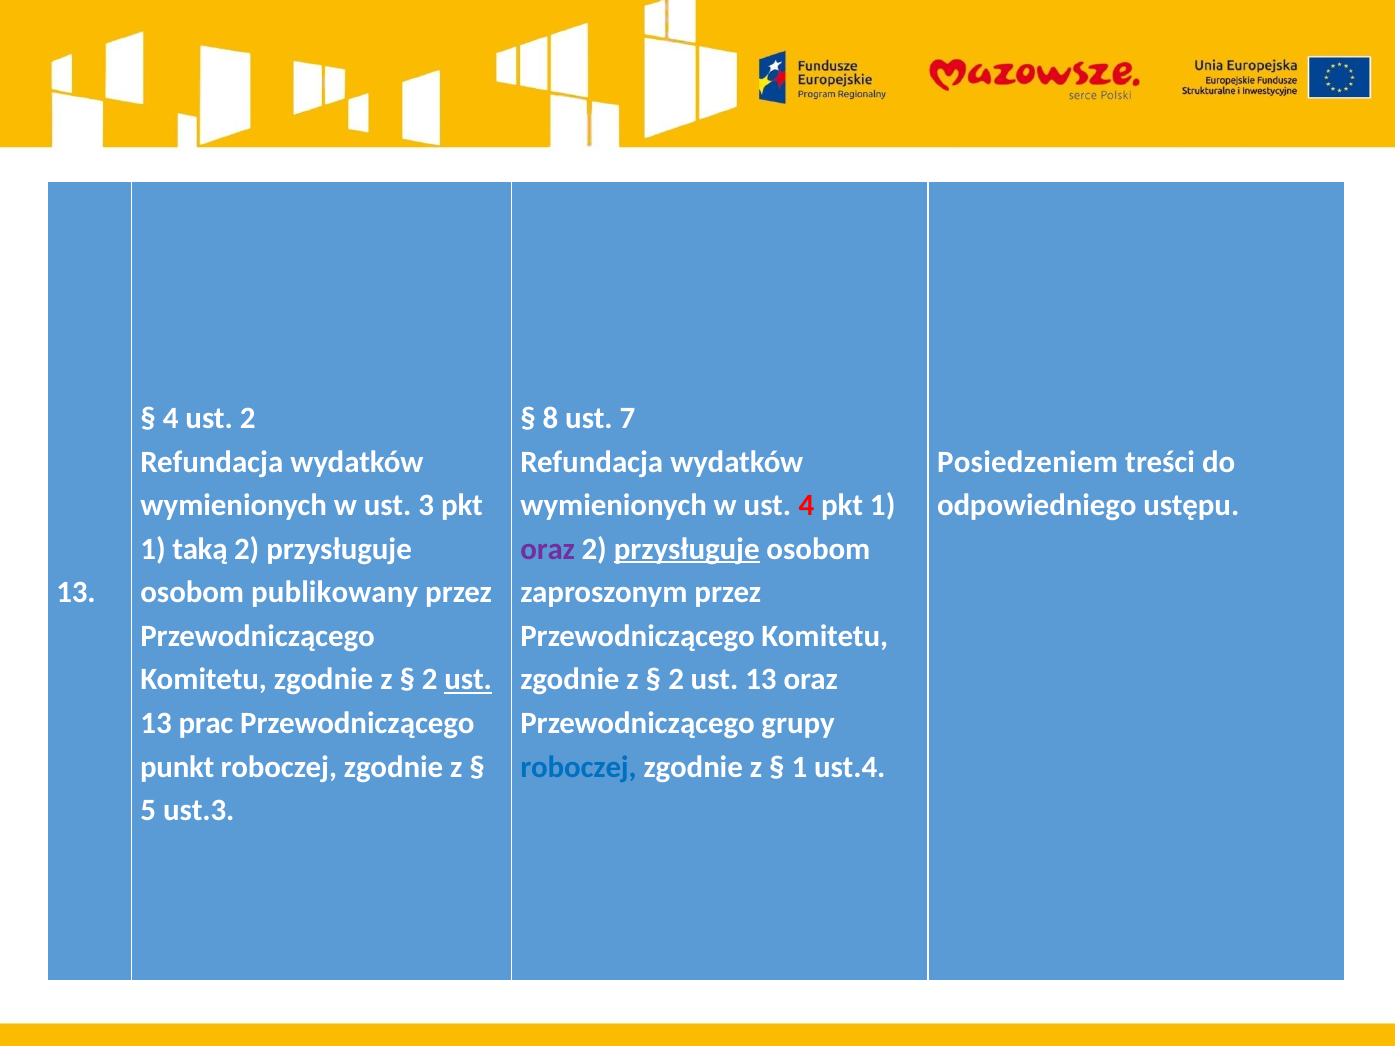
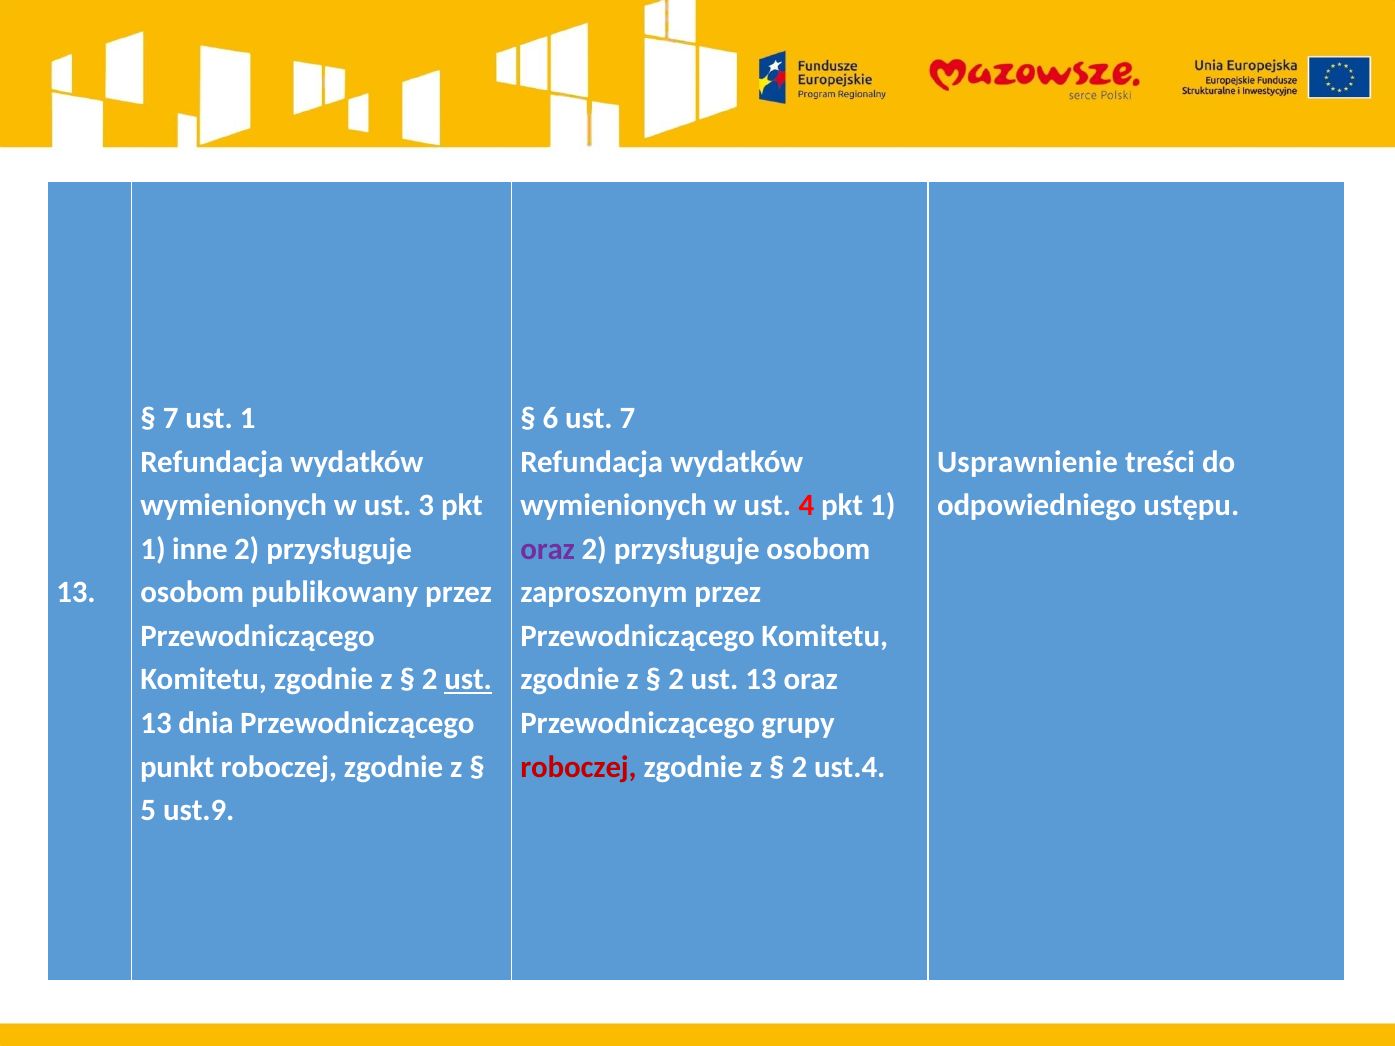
4: 4 -> 7 (171, 419)
ust 2: 2 -> 1 (248, 419)
8: 8 -> 6 (550, 419)
Posiedzeniem: Posiedzeniem -> Usprawnienie (1028, 462)
taką: taką -> inne (200, 549)
przysługuje underline: present -> none (687, 549)
prac: prac -> dnia (206, 723)
roboczej colour: blue -> red (579, 767)
1: 1 -> 2 (799, 767)
ust.3: ust.3 -> ust.9 (199, 811)
